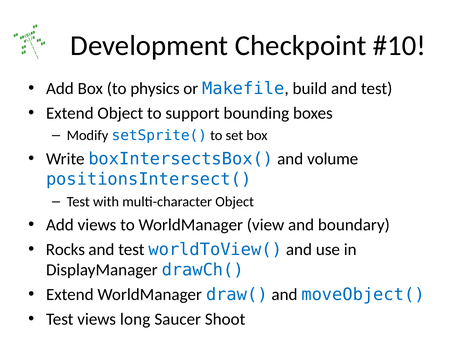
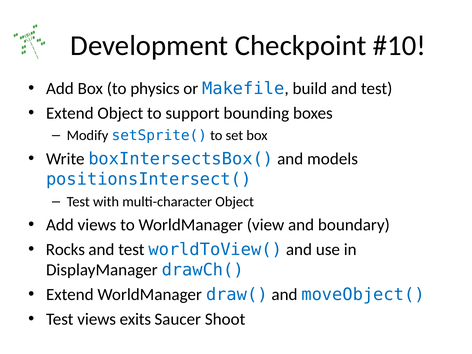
volume: volume -> models (333, 159)
long: long -> exits (135, 319)
